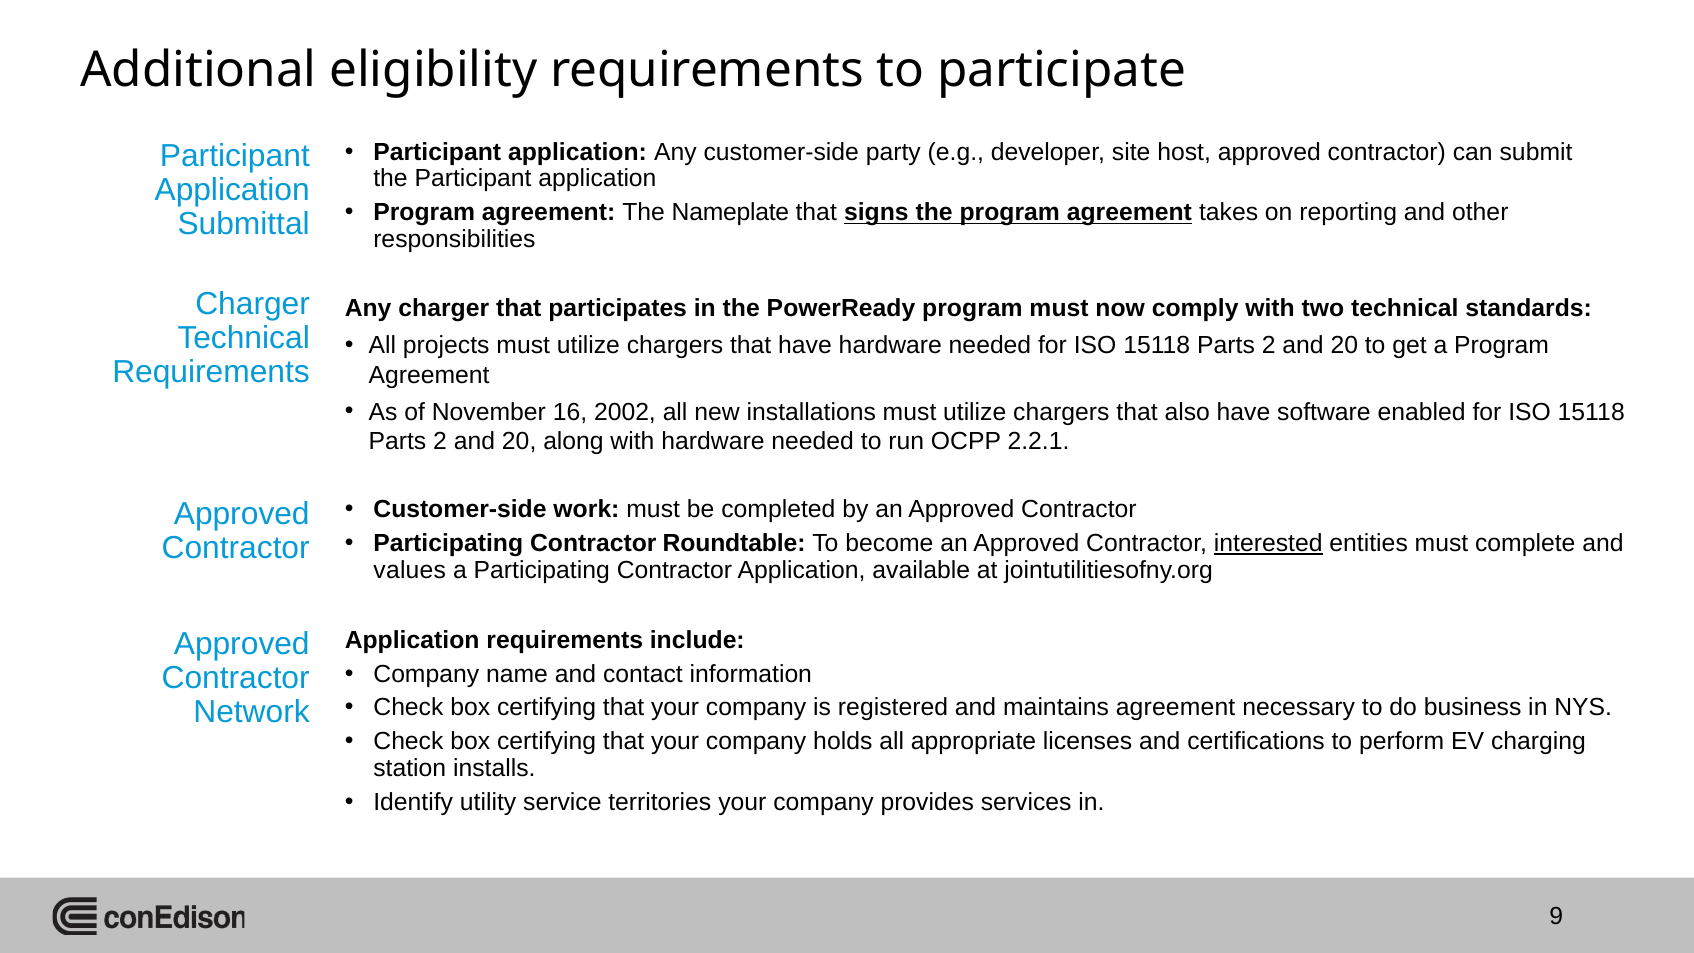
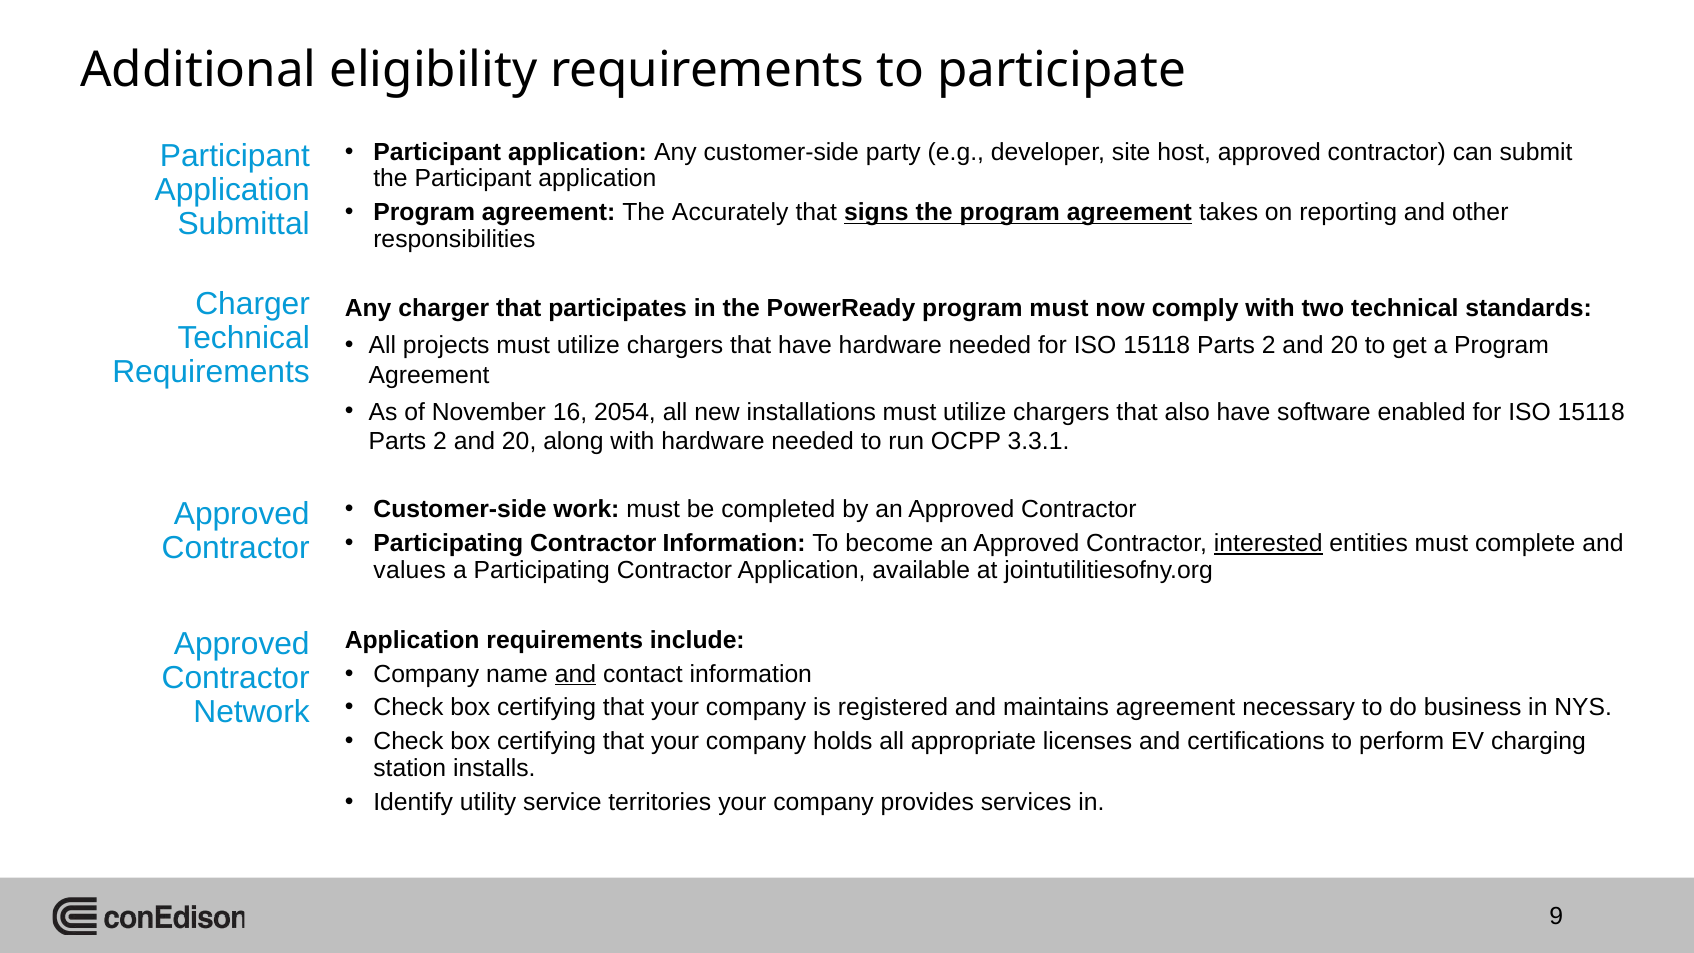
Nameplate: Nameplate -> Accurately (730, 212)
2002: 2002 -> 2054 (625, 412)
2.2.1: 2.2.1 -> 3.3.1 (1038, 442)
Contractor Roundtable: Roundtable -> Information (734, 543)
and underline: none -> present (576, 674)
